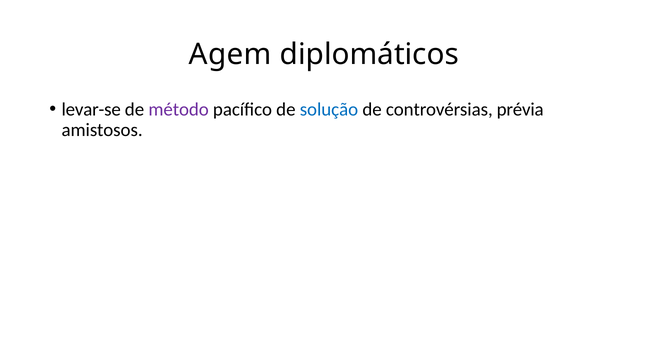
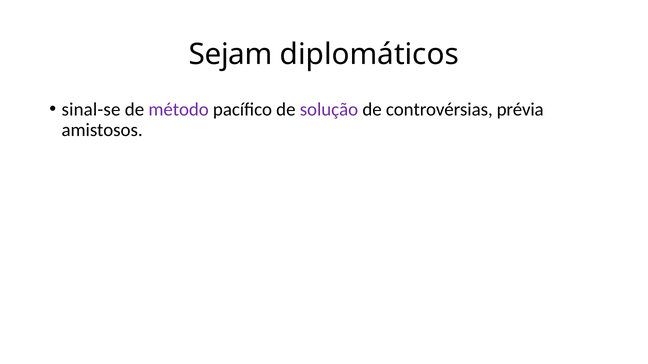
Agem: Agem -> Sejam (231, 54)
levar-se: levar-se -> sinal-se (91, 110)
solução colour: blue -> purple (329, 110)
